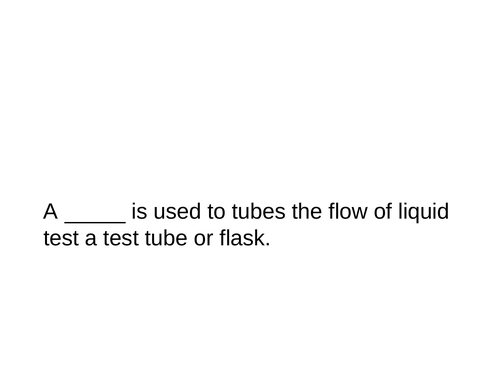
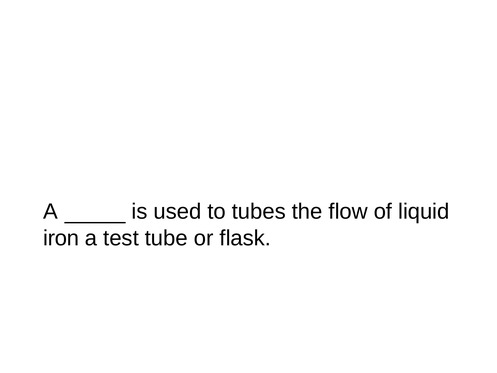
test: test -> iron (61, 238)
